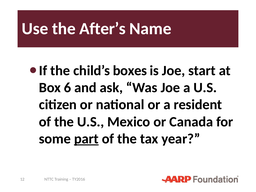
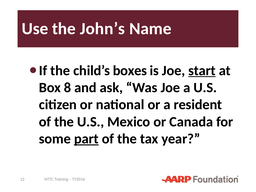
After’s: After’s -> John’s (102, 29)
start underline: none -> present (202, 71)
6: 6 -> 8 (68, 88)
